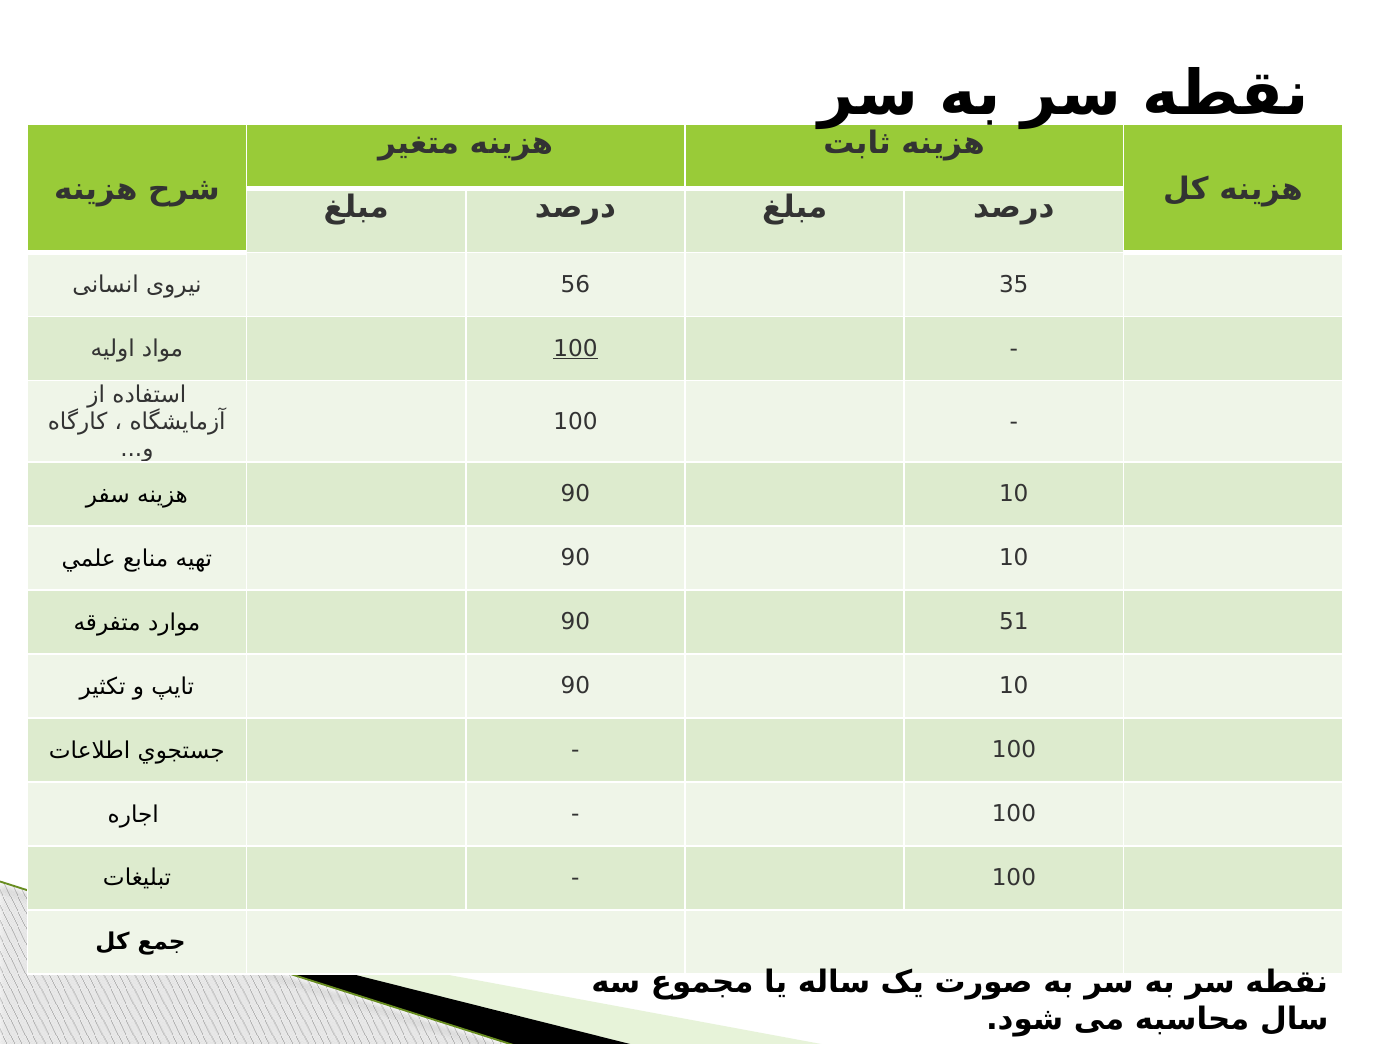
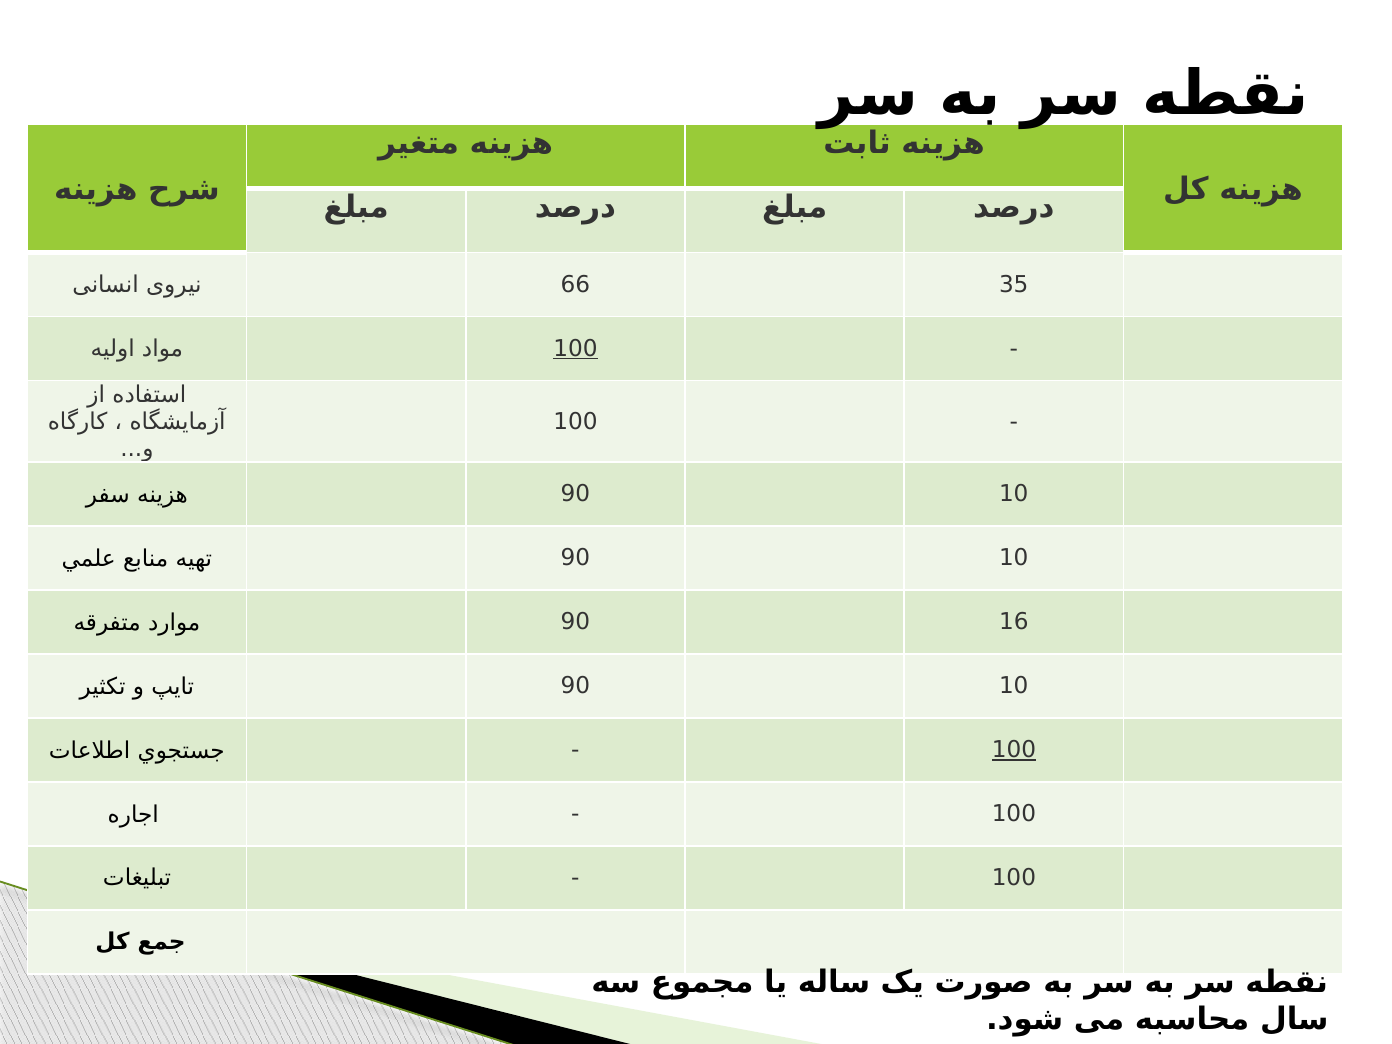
56: 56 -> 66 (575, 285)
51: 51 -> 16 (1014, 622)
100 underline: none -> present (1014, 750)
